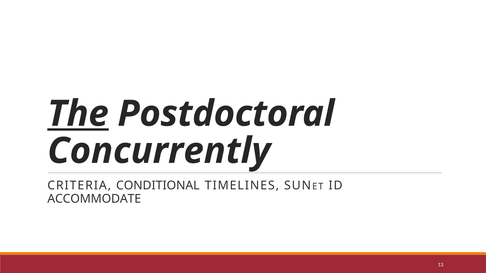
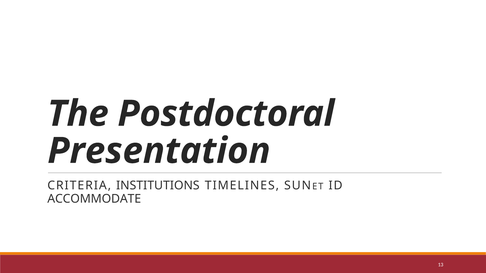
The underline: present -> none (78, 114)
Concurrently: Concurrently -> Presentation (159, 151)
CONDITIONAL: CONDITIONAL -> INSTITUTIONS (158, 186)
